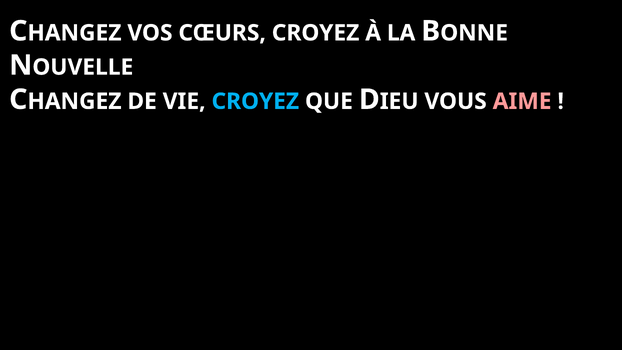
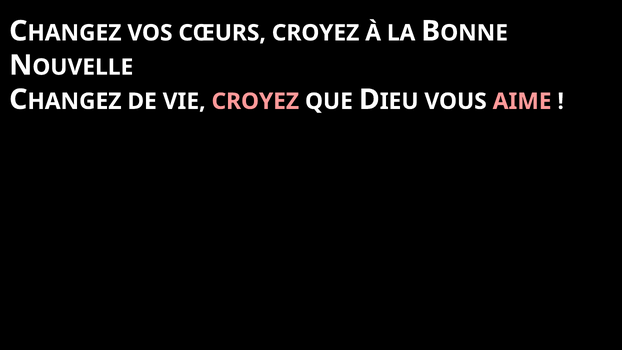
CROYEZ colour: light blue -> pink (255, 101)
